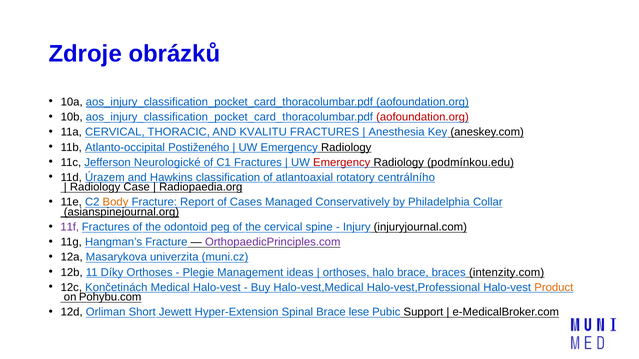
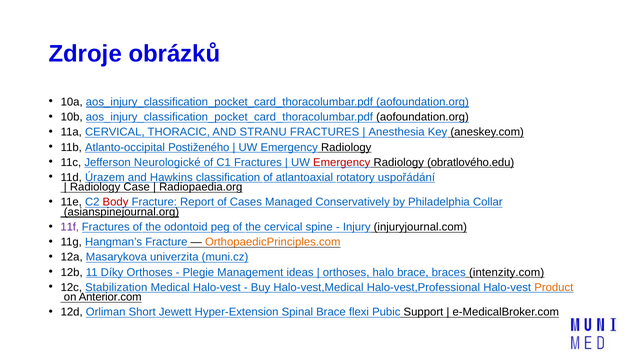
aofoundation.org colour: red -> black (422, 117)
KVALITU: KVALITU -> STRANU (263, 132)
podmínkou.edu: podmínkou.edu -> obratlového.edu (471, 163)
centrálního: centrálního -> uspořádání (406, 178)
Body colour: orange -> red (116, 203)
OrthopaedicPrinciples.com colour: purple -> orange (273, 242)
Končetinách: Končetinách -> Stabilization (116, 288)
Pohybu.com: Pohybu.com -> Anterior.com (110, 298)
lese: lese -> flexi (359, 313)
